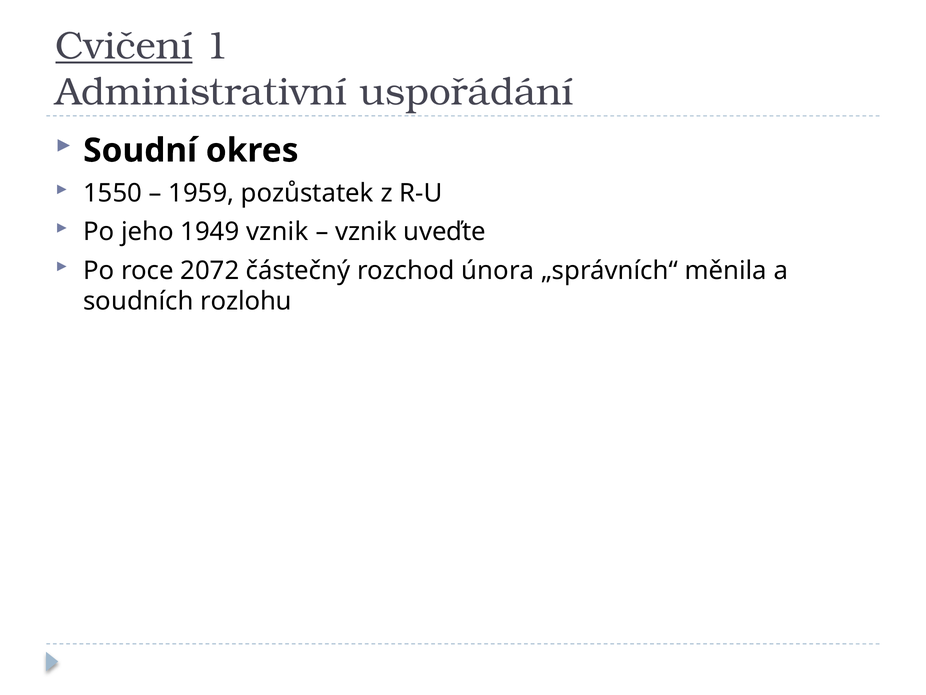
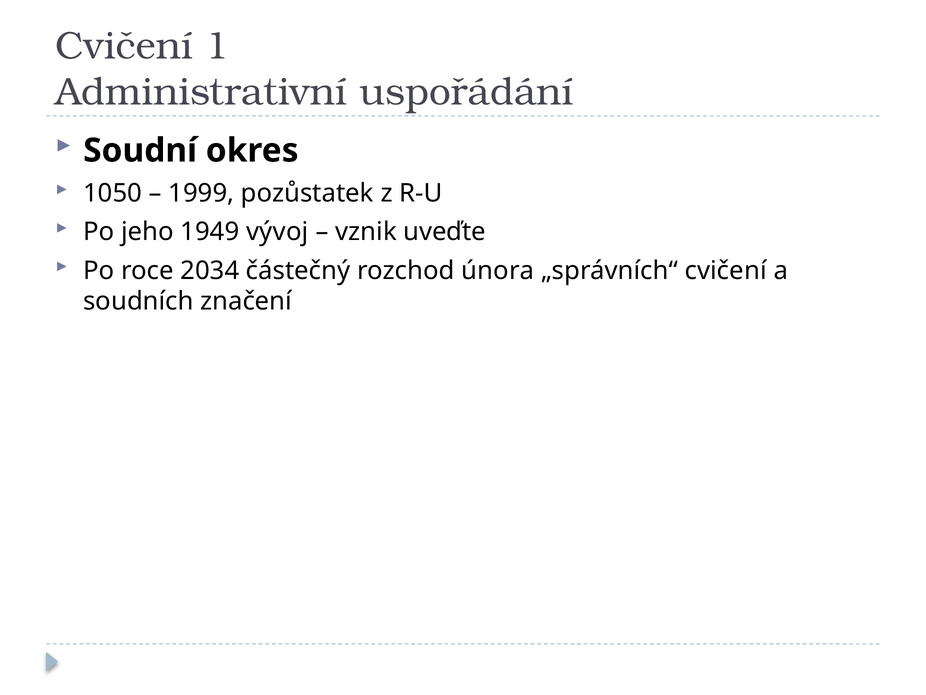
Cvičení underline: present -> none (124, 46)
1550: 1550 -> 1050 (113, 193)
1959: 1959 -> 1999 (201, 193)
1949 vznik: vznik -> vývoj (277, 232)
2072: 2072 -> 2034 (210, 270)
„správních“ měnila: měnila -> cvičení (726, 270)
rozlohu: rozlohu -> značení (246, 301)
